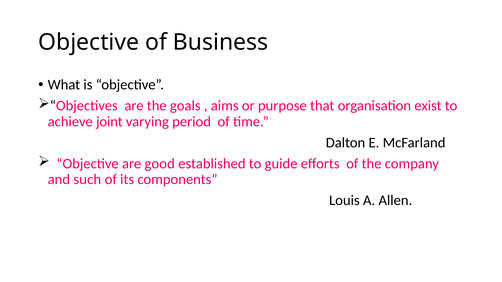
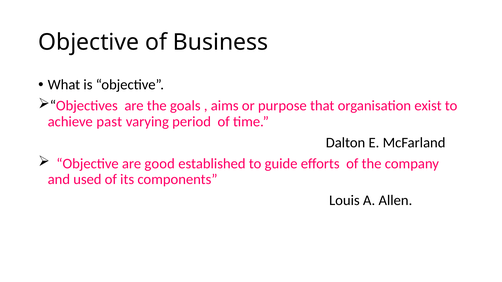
joint: joint -> past (109, 122)
such: such -> used (87, 180)
